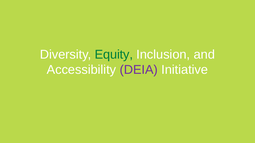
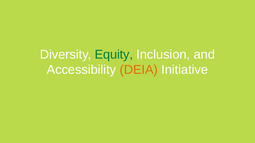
DEIA colour: purple -> orange (139, 70)
